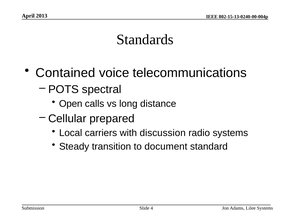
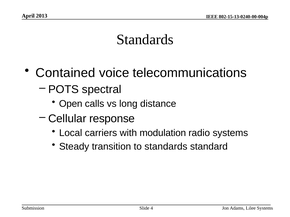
prepared: prepared -> response (112, 119)
discussion: discussion -> modulation (163, 133)
to document: document -> standards (166, 147)
